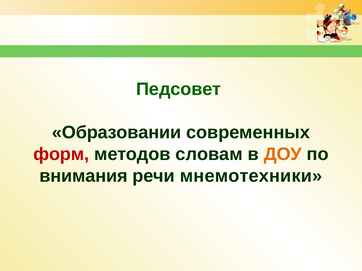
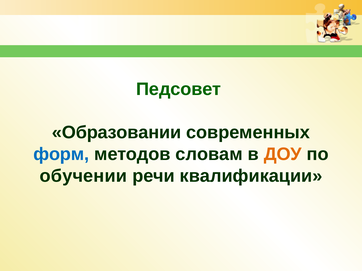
форм colour: red -> blue (61, 154)
внимания: внимания -> обучении (83, 176)
мнемотехники: мнемотехники -> квалификации (251, 176)
